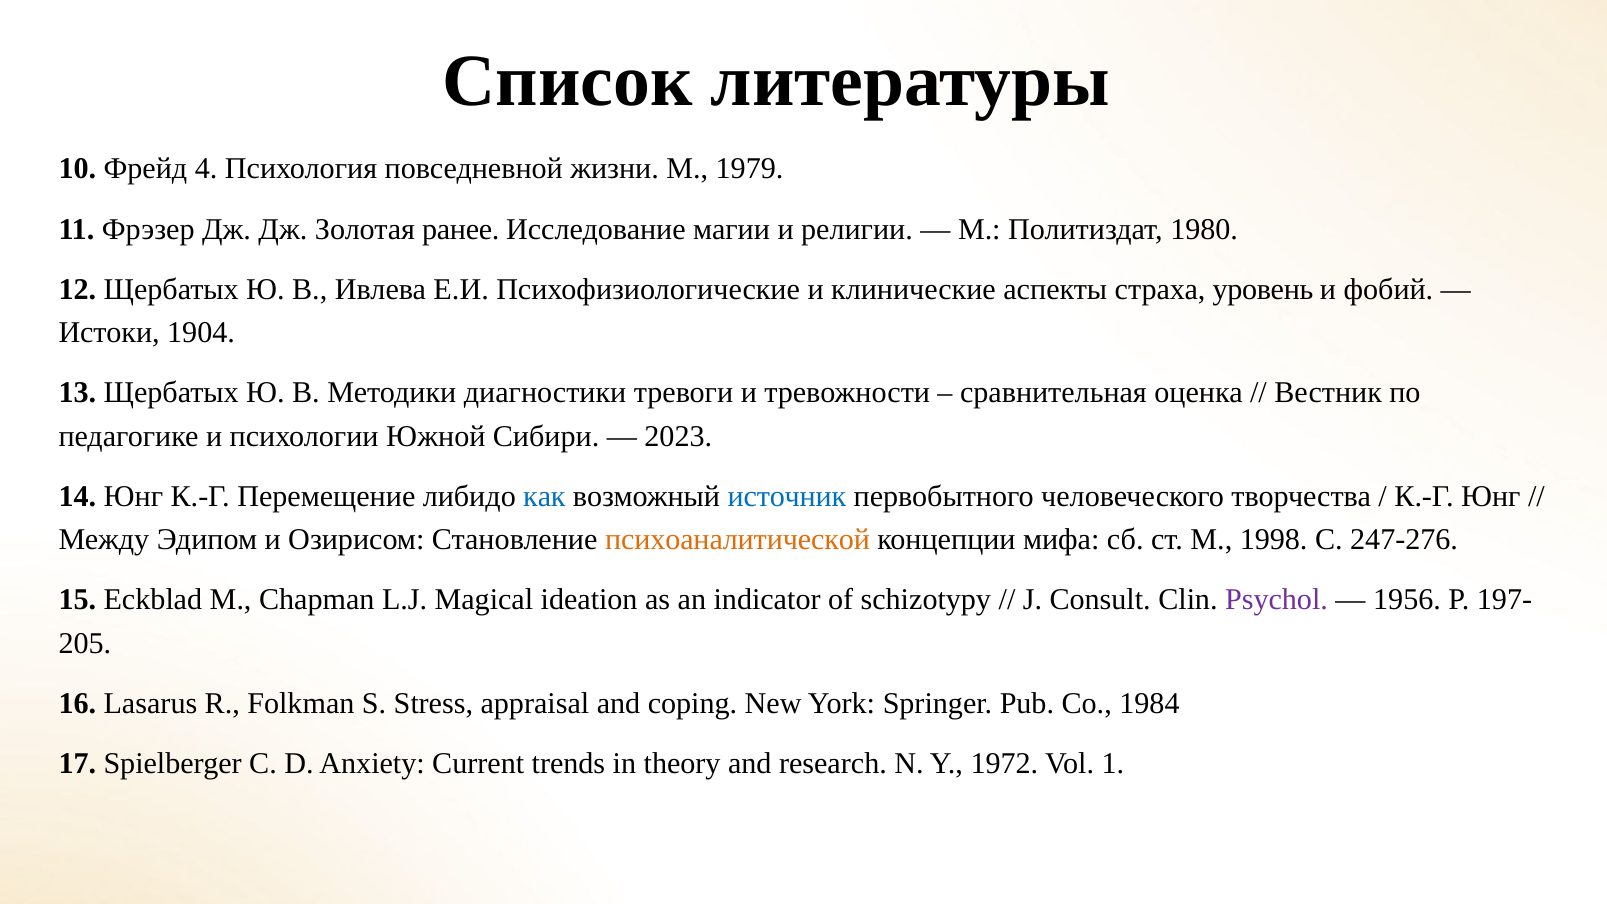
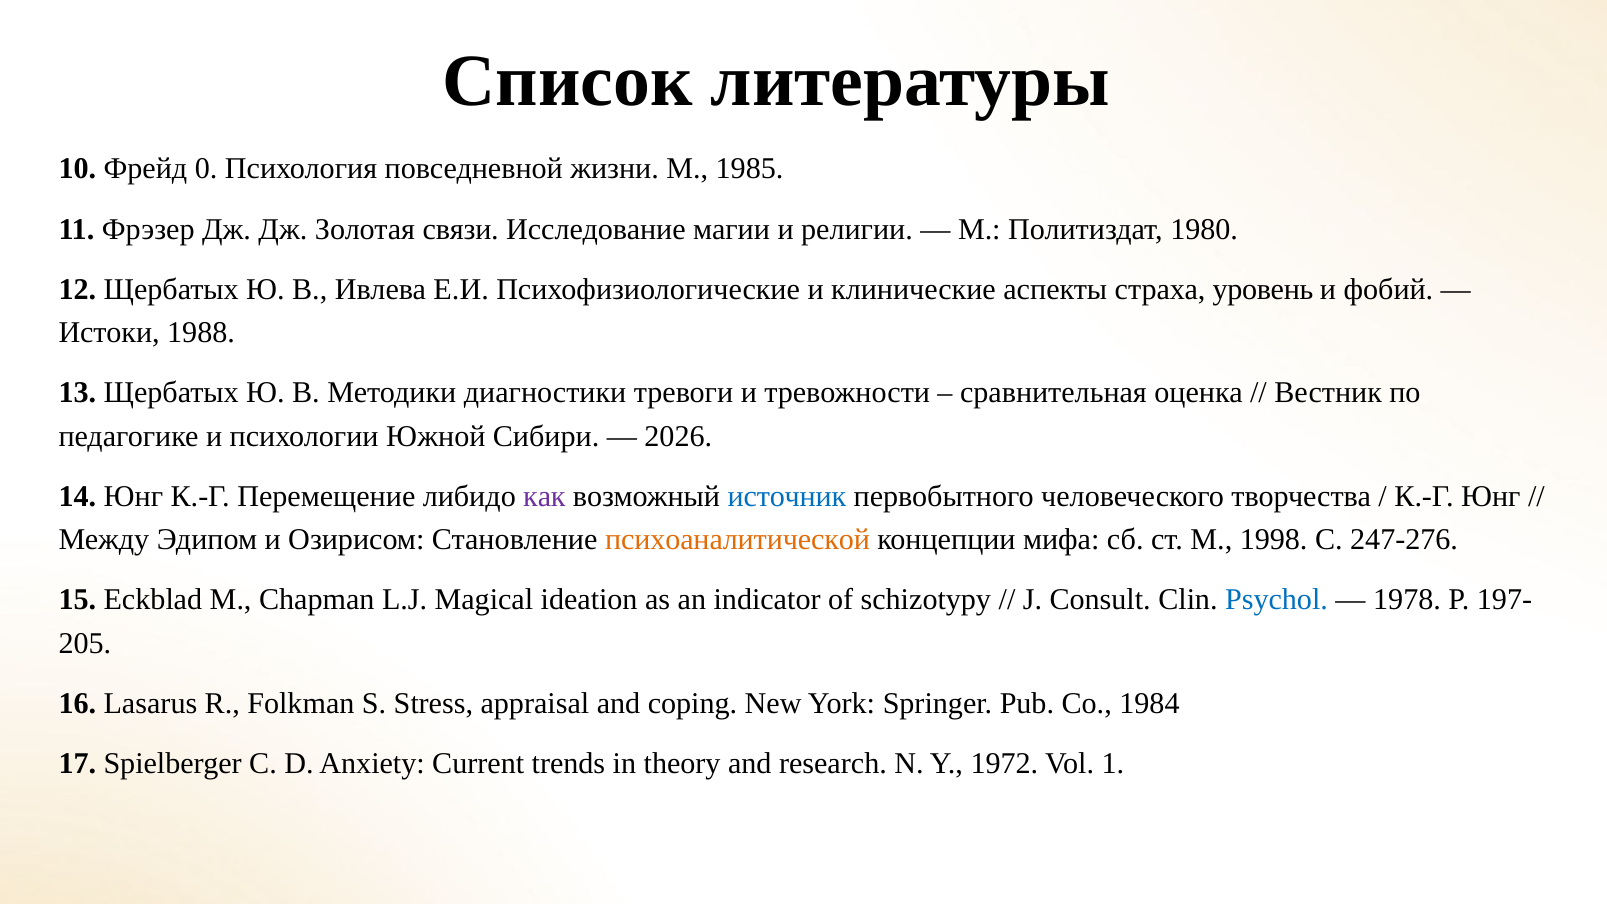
4: 4 -> 0 (206, 169)
1979: 1979 -> 1985 (750, 169)
ранее: ранее -> связи (461, 229)
1904: 1904 -> 1988 (201, 333)
2023: 2023 -> 2026 (678, 436)
как colour: blue -> purple (544, 496)
Psychol colour: purple -> blue (1276, 600)
1956: 1956 -> 1978 (1407, 600)
